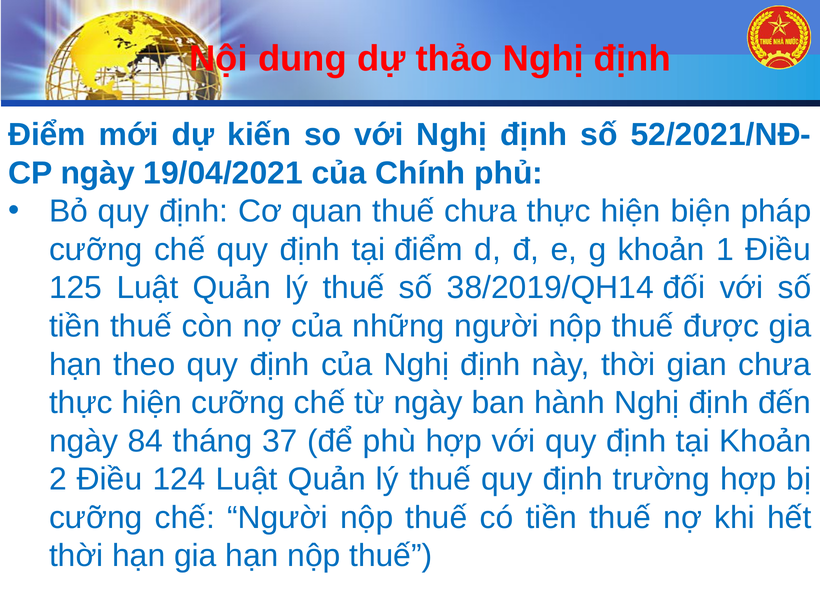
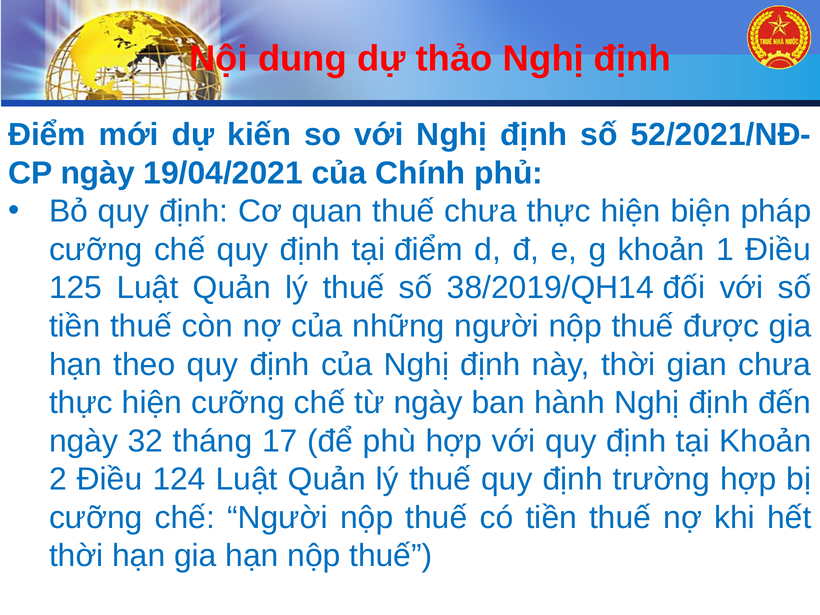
84: 84 -> 32 (145, 441)
37: 37 -> 17 (280, 441)
